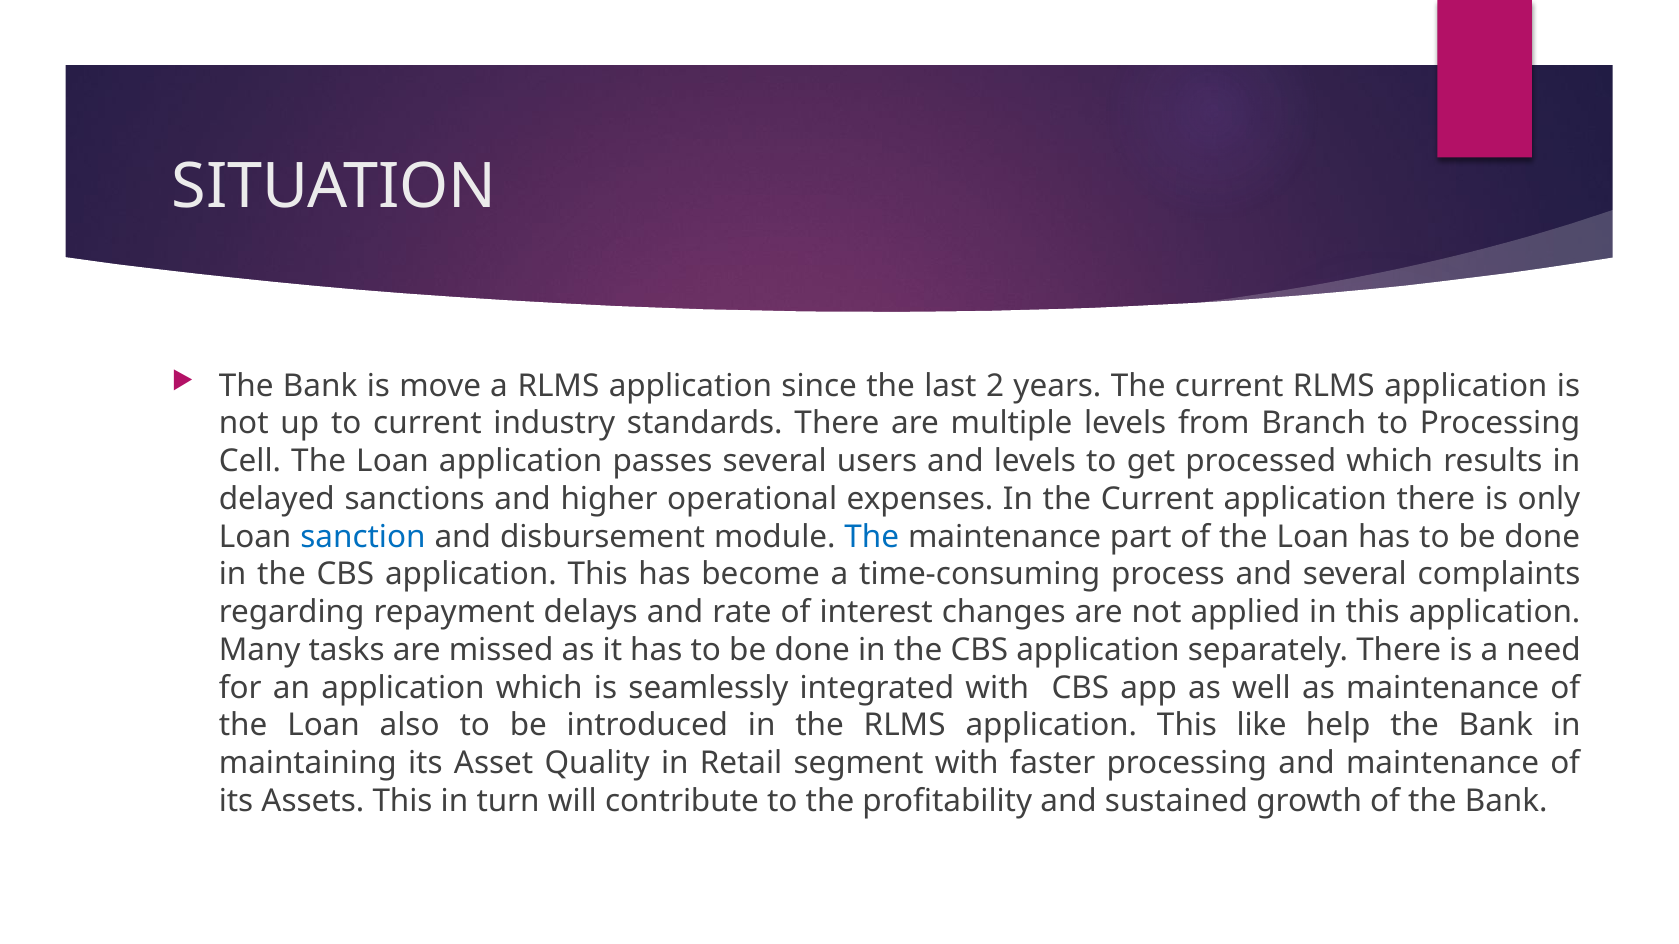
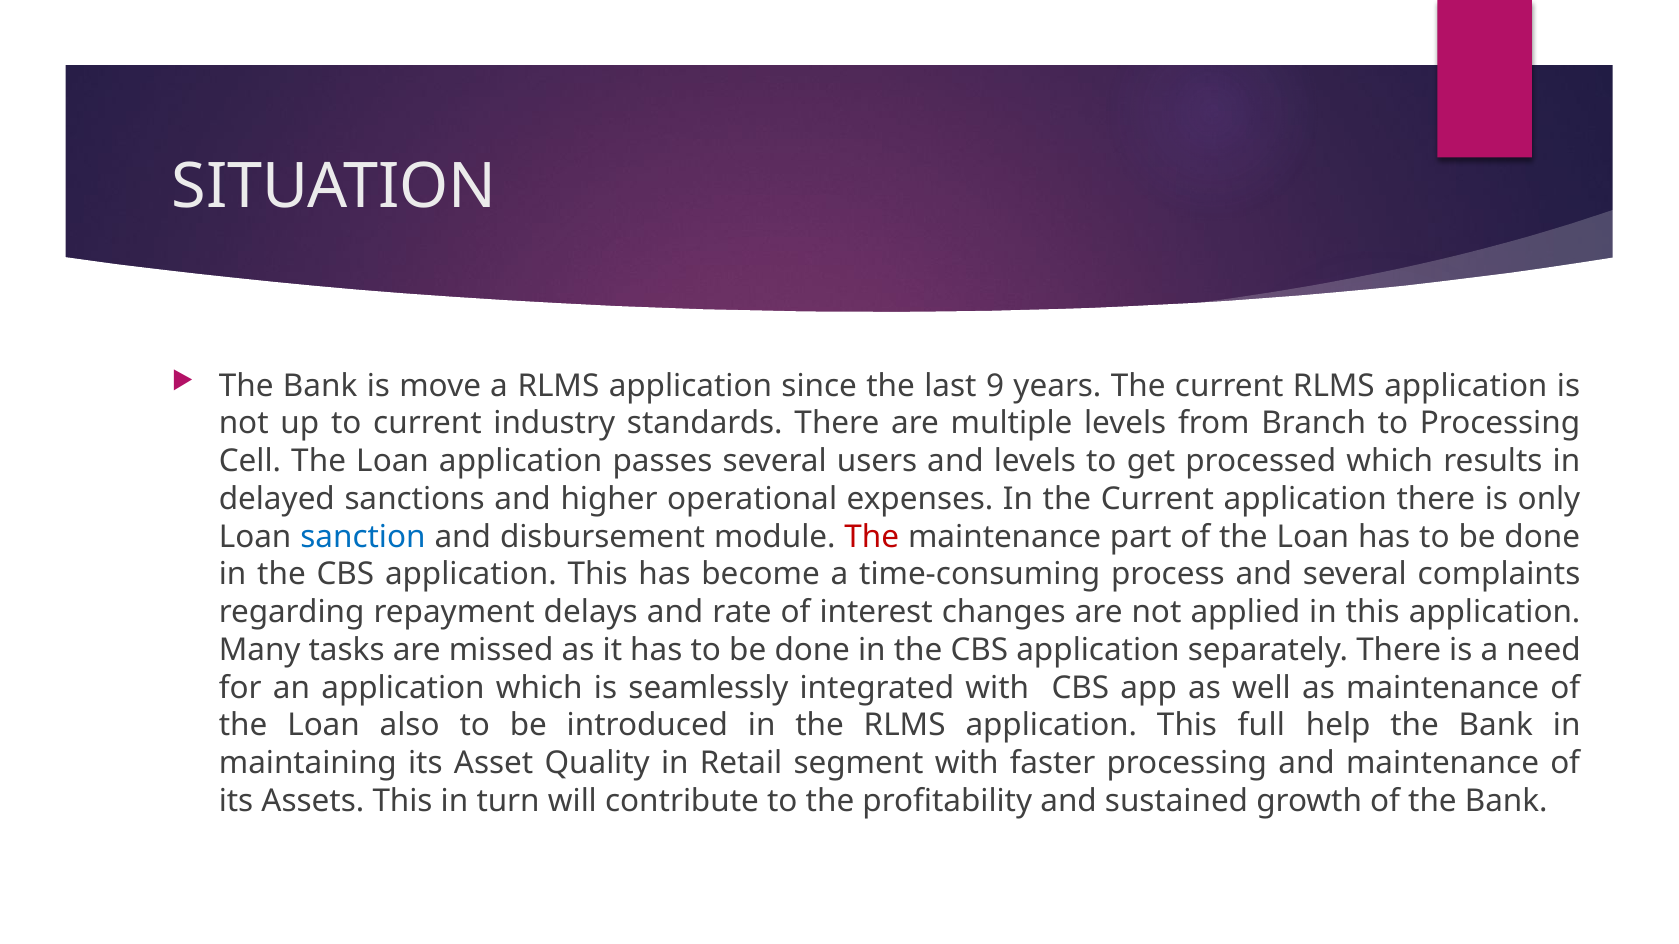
2: 2 -> 9 (995, 386)
The colour: blue -> red (872, 537)
like: like -> full (1261, 726)
